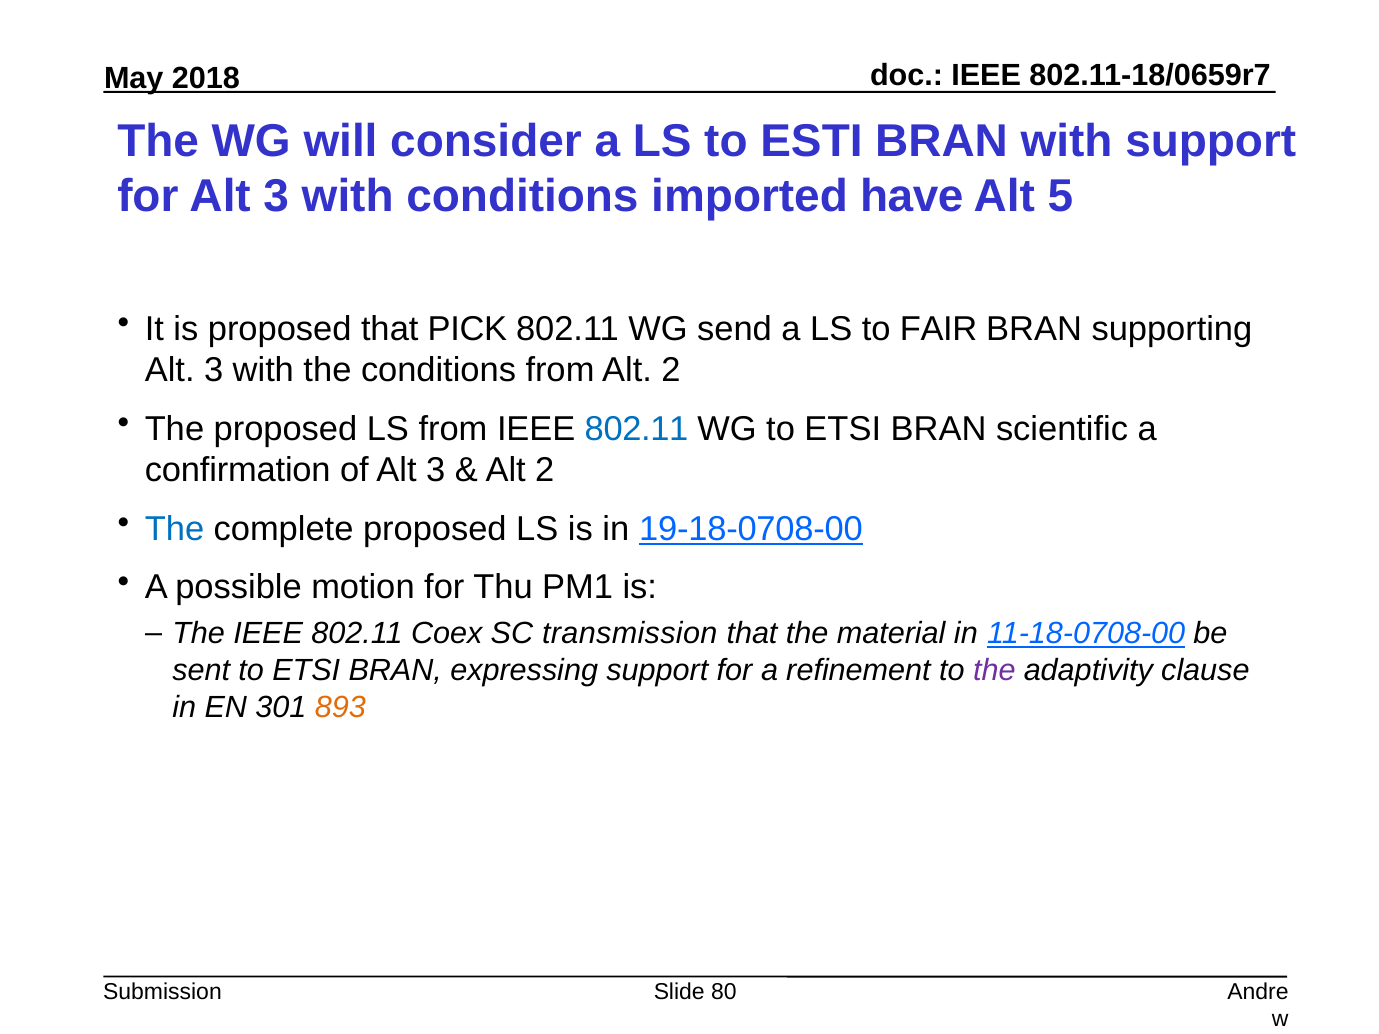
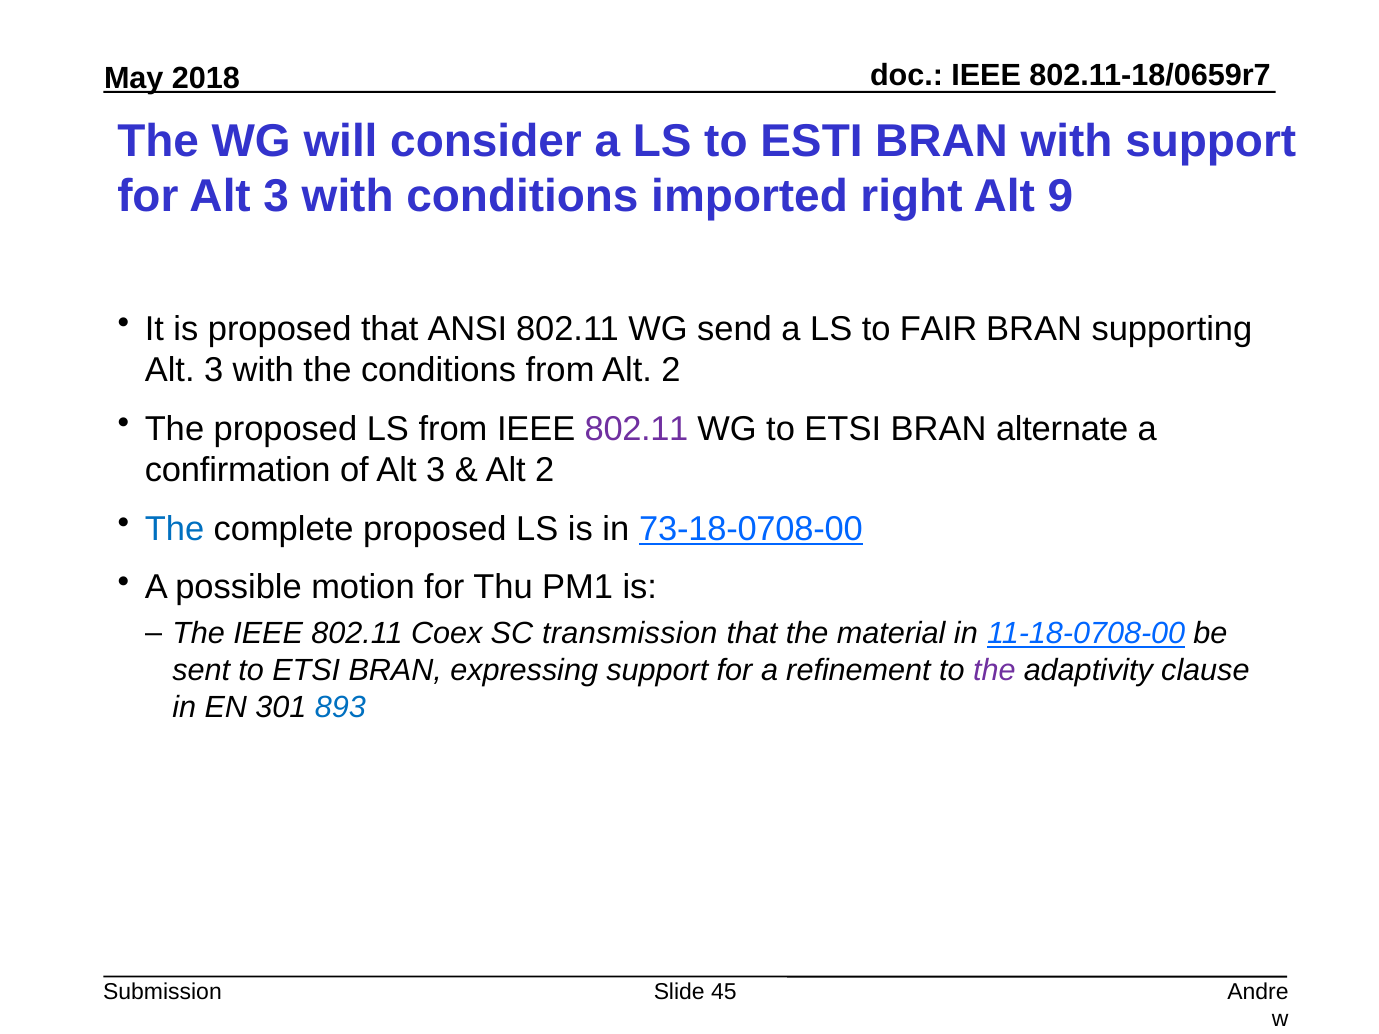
have: have -> right (912, 196)
5: 5 -> 9 (1060, 196)
PICK: PICK -> ANSI (467, 329)
802.11 colour: blue -> purple (637, 429)
scientific: scientific -> alternate (1062, 429)
19-18-0708-00: 19-18-0708-00 -> 73-18-0708-00 (751, 529)
893 colour: orange -> blue (340, 707)
80: 80 -> 45 (724, 992)
